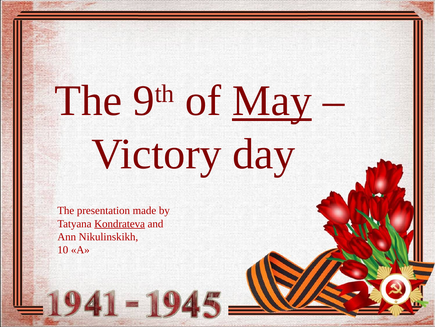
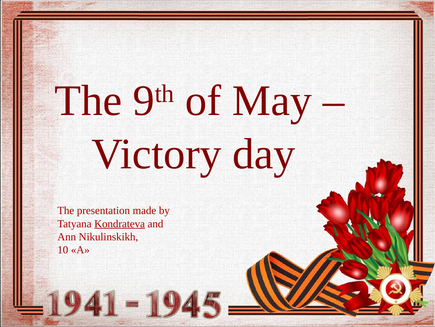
May underline: present -> none (272, 101)
